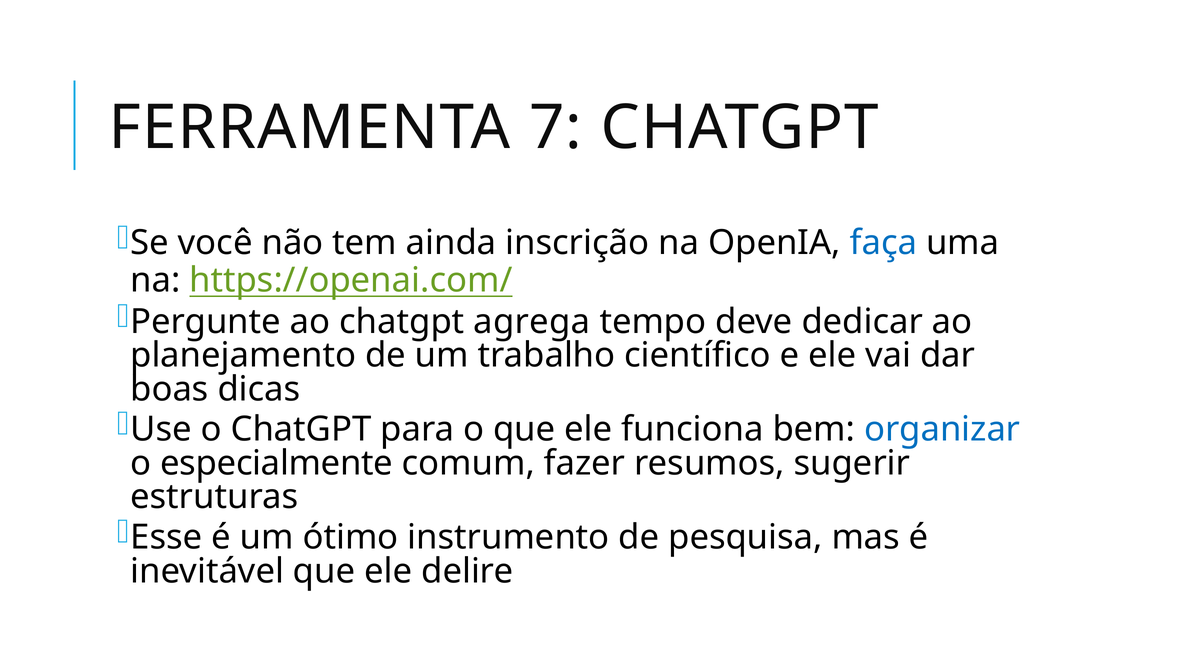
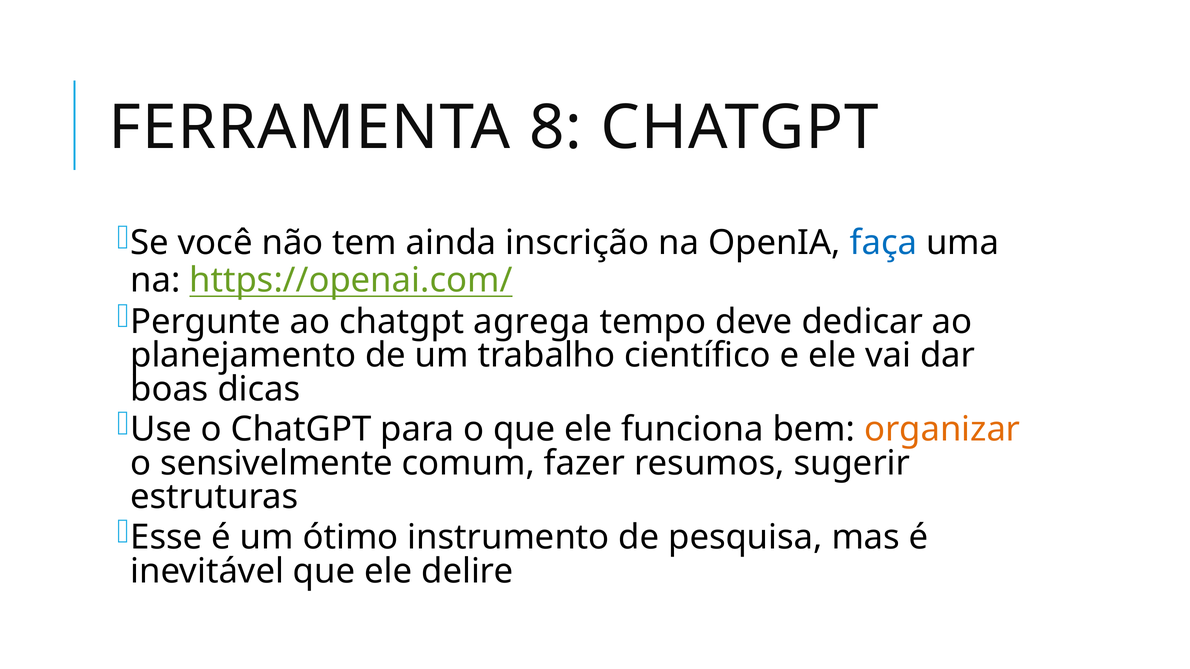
7: 7 -> 8 (555, 128)
organizar colour: blue -> orange (942, 430)
especialmente: especialmente -> sensivelmente (277, 463)
